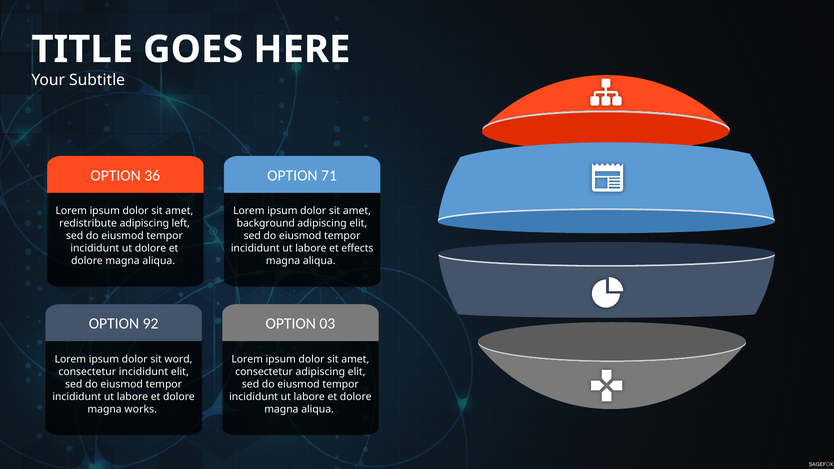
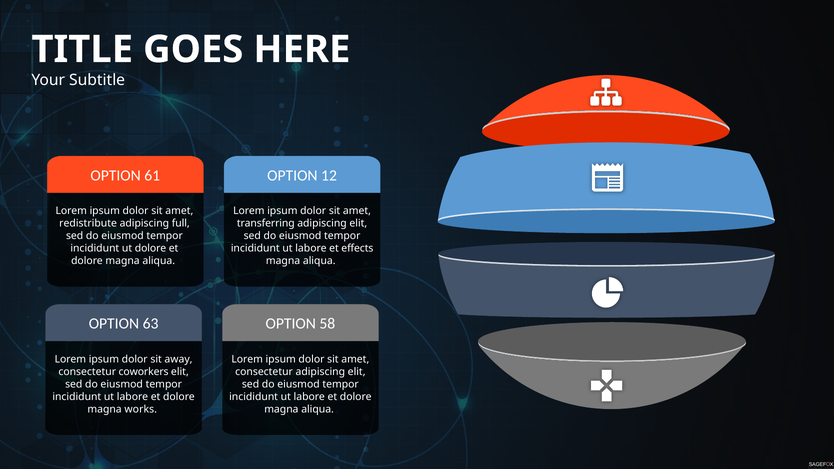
36: 36 -> 61 (152, 176)
71: 71 -> 12 (329, 176)
left: left -> full (181, 224)
background: background -> transferring (266, 224)
92: 92 -> 63 (151, 324)
03: 03 -> 58 (327, 324)
word: word -> away (179, 359)
consectetur incididunt: incididunt -> coworkers (144, 372)
